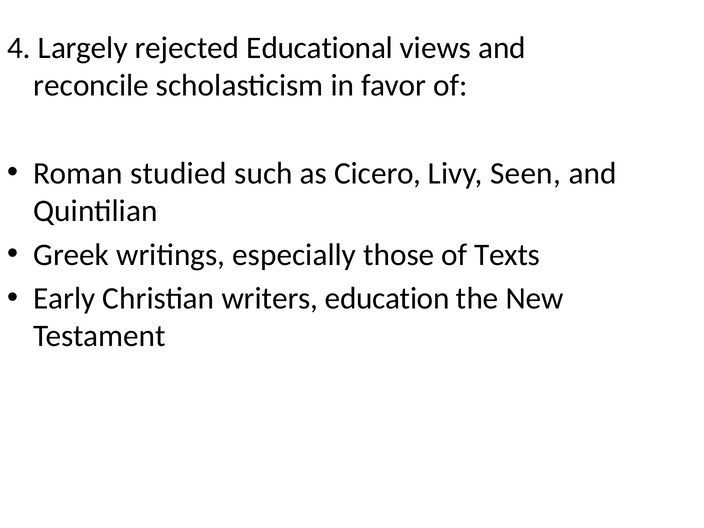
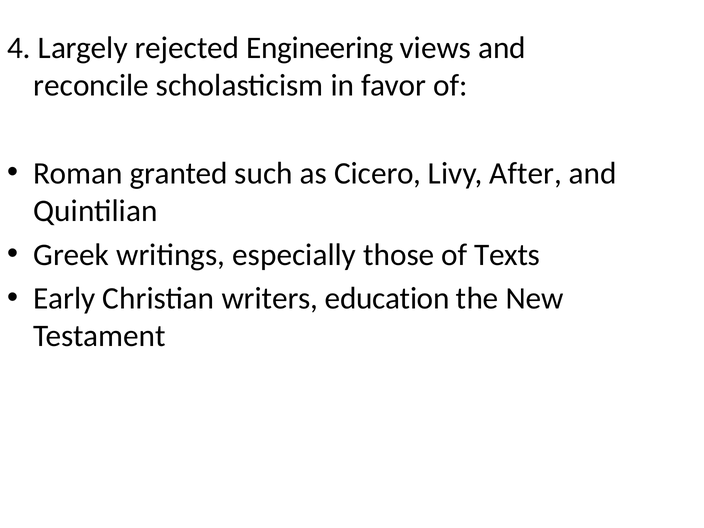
Educational: Educational -> Engineering (320, 48)
studied: studied -> granted (179, 173)
Seen: Seen -> After (526, 173)
